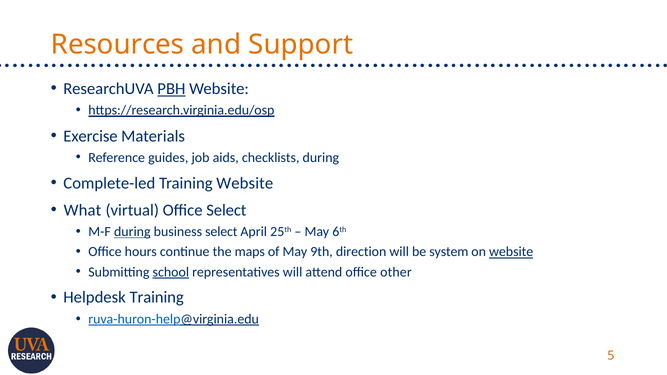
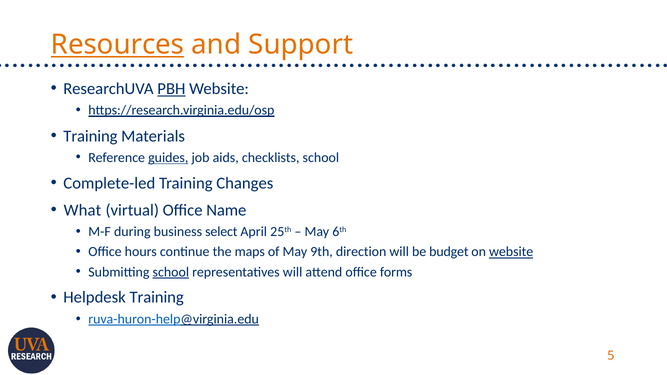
Resources underline: none -> present (118, 45)
Exercise: Exercise -> Training (90, 136)
guides underline: none -> present (168, 158)
checklists during: during -> school (321, 158)
Training Website: Website -> Changes (245, 183)
Office Select: Select -> Name (226, 210)
during underline: present -> none (132, 232)
system: system -> budget (449, 252)
other: other -> forms (396, 272)
